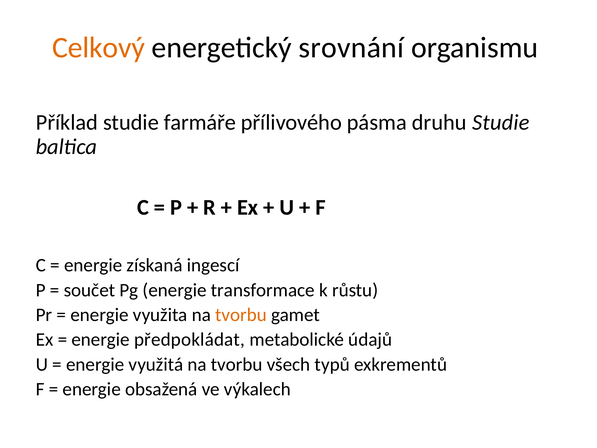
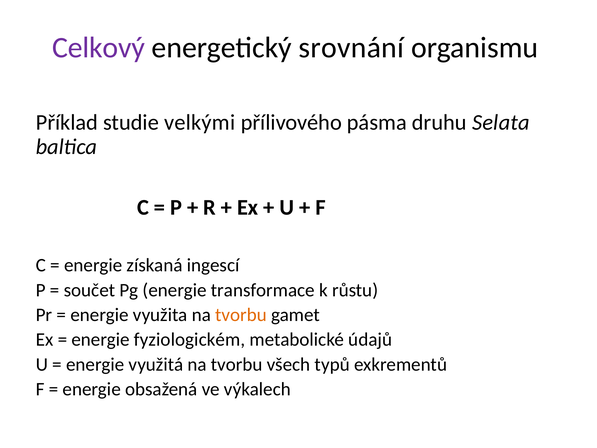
Celkový colour: orange -> purple (99, 48)
farmáře: farmáře -> velkými (200, 122)
druhu Studie: Studie -> Selata (501, 122)
předpokládat: předpokládat -> fyziologickém (190, 339)
